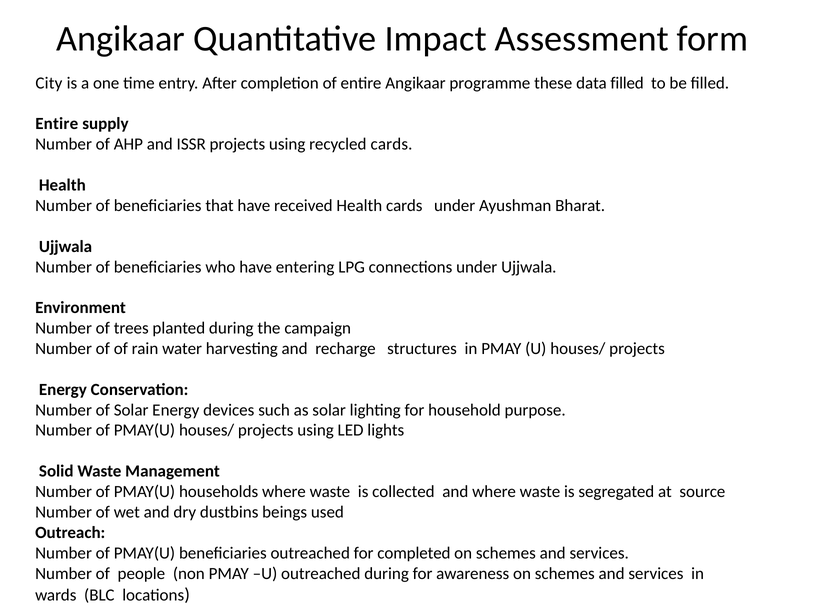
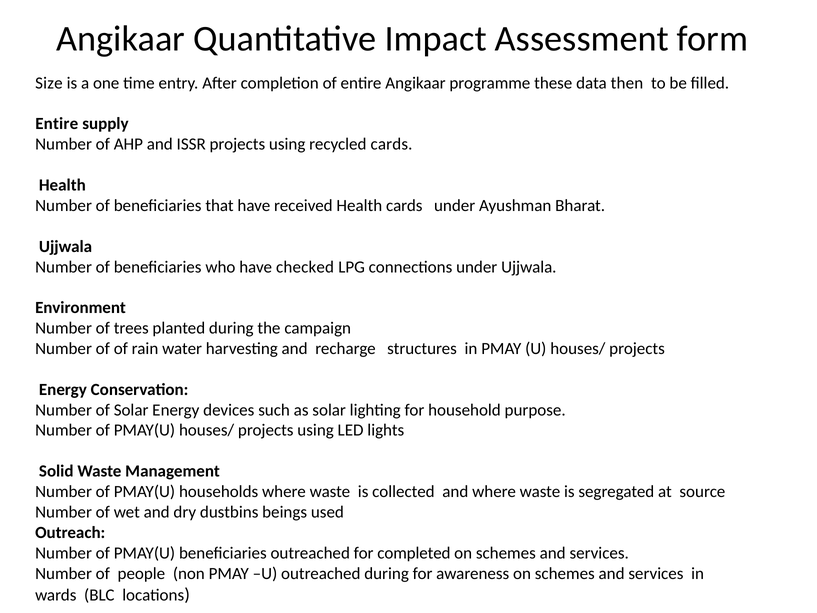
City: City -> Size (49, 83)
data filled: filled -> then (627, 83)
entering: entering -> checked (305, 267)
